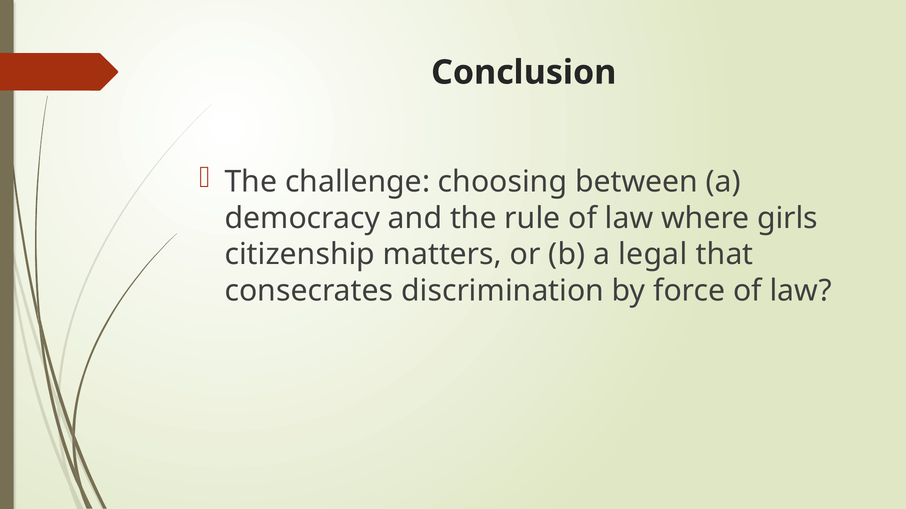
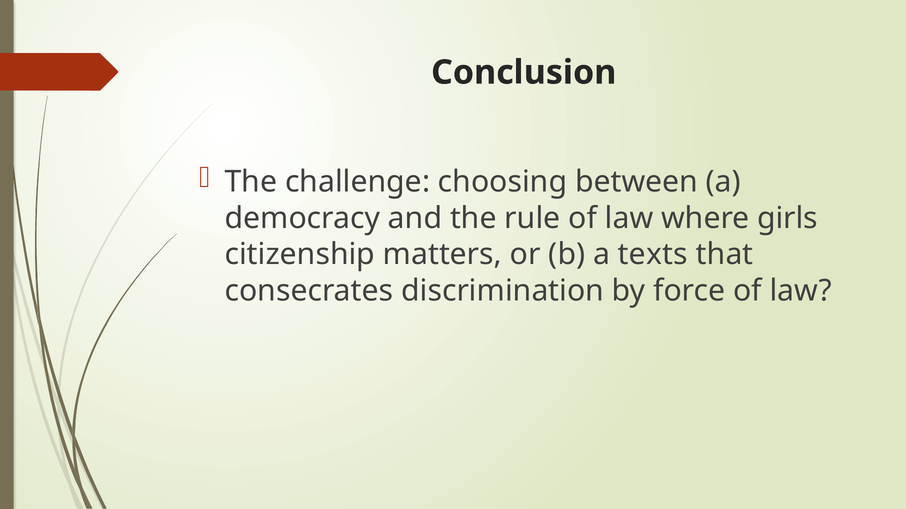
legal: legal -> texts (653, 255)
